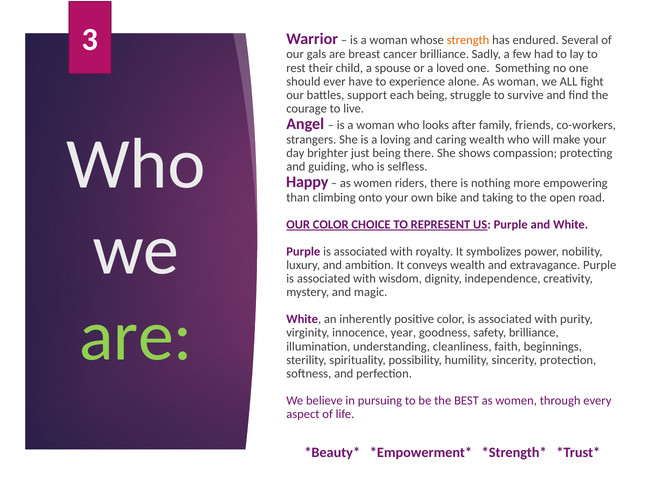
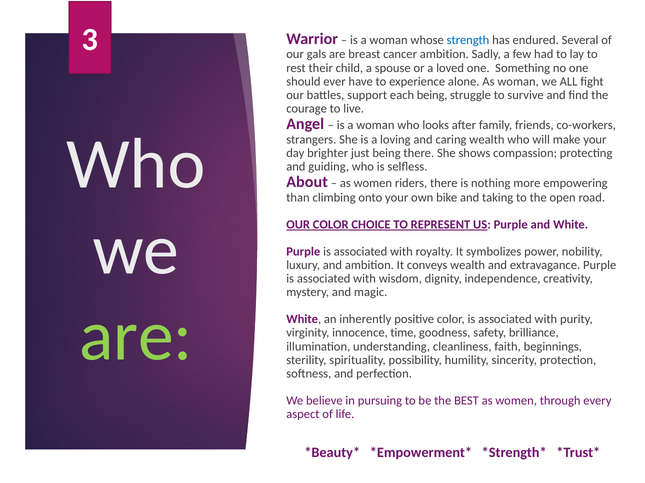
strength colour: orange -> blue (468, 40)
cancer brilliance: brilliance -> ambition (444, 54)
Happy: Happy -> About (307, 182)
year: year -> time (403, 333)
